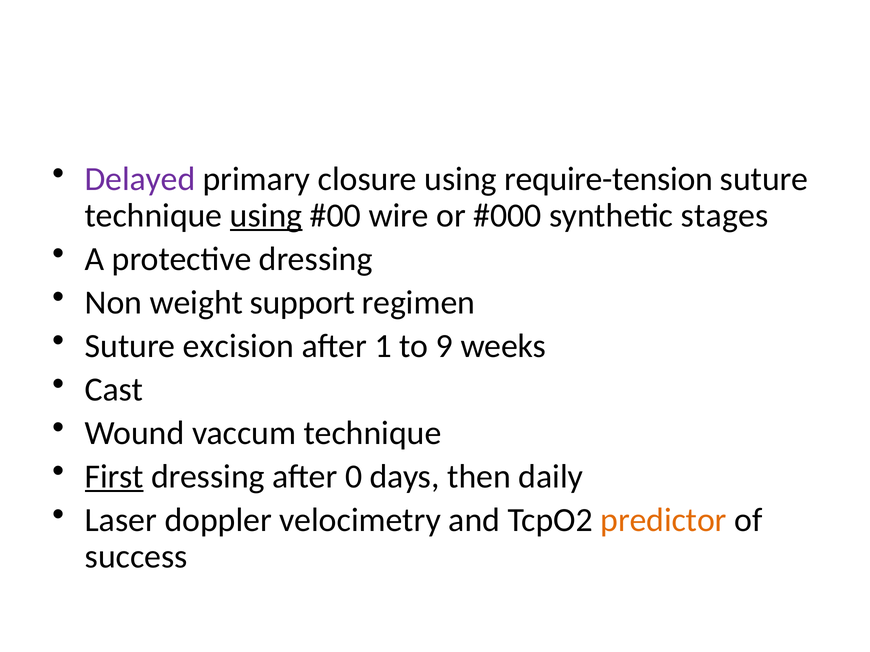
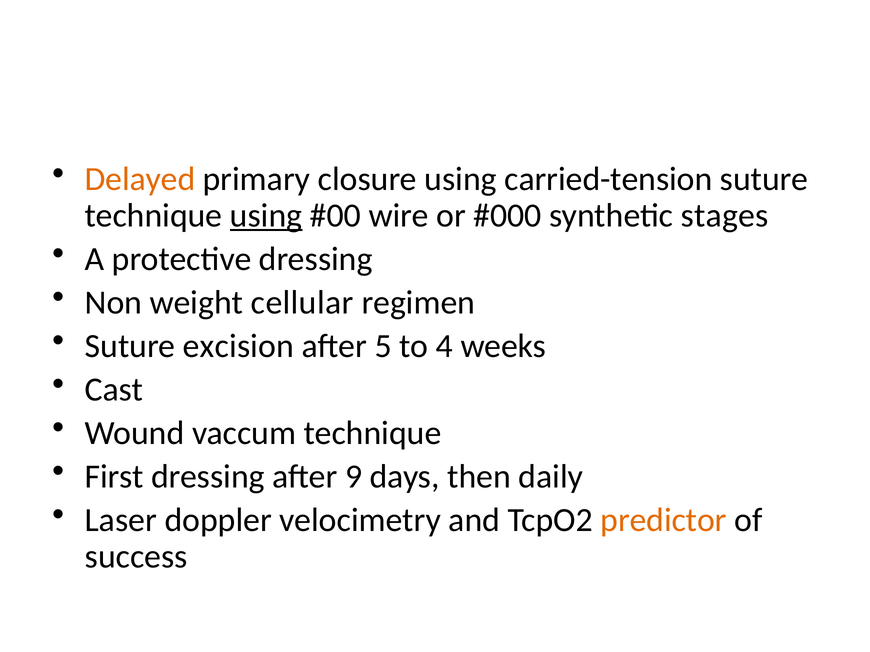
Delayed colour: purple -> orange (140, 179)
require-tension: require-tension -> carried-tension (608, 179)
support: support -> cellular (302, 303)
1: 1 -> 5 (383, 346)
9: 9 -> 4 (444, 346)
First underline: present -> none (114, 477)
0: 0 -> 9 (354, 477)
